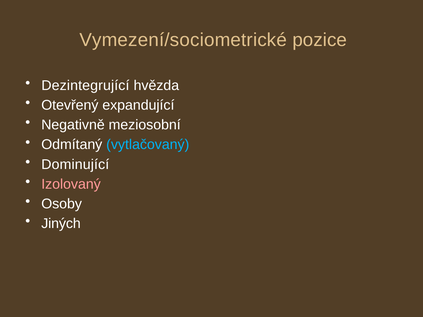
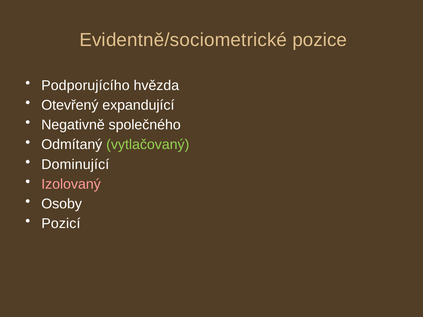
Vymezení/sociometrické: Vymezení/sociometrické -> Evidentně/sociometrické (183, 40)
Dezintegrující: Dezintegrující -> Podporujícího (85, 86)
meziosobní: meziosobní -> společného (145, 125)
vytlačovaný colour: light blue -> light green (148, 145)
Jiných: Jiných -> Pozicí (61, 224)
